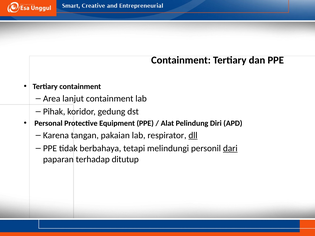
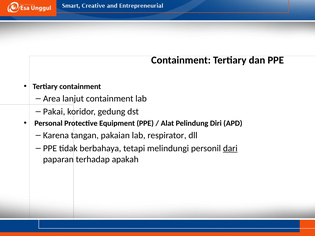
Pihak: Pihak -> Pakai (54, 112)
dll underline: present -> none (193, 136)
ditutup: ditutup -> apakah (125, 159)
